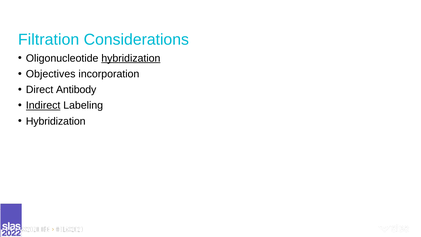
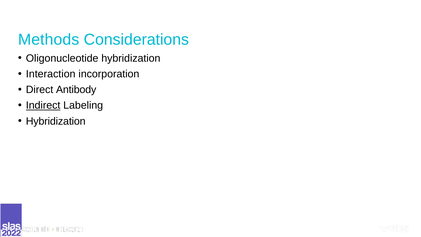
Filtration: Filtration -> Methods (49, 40)
hybridization underline: present -> none (131, 58)
Objectives: Objectives -> Interaction (51, 74)
